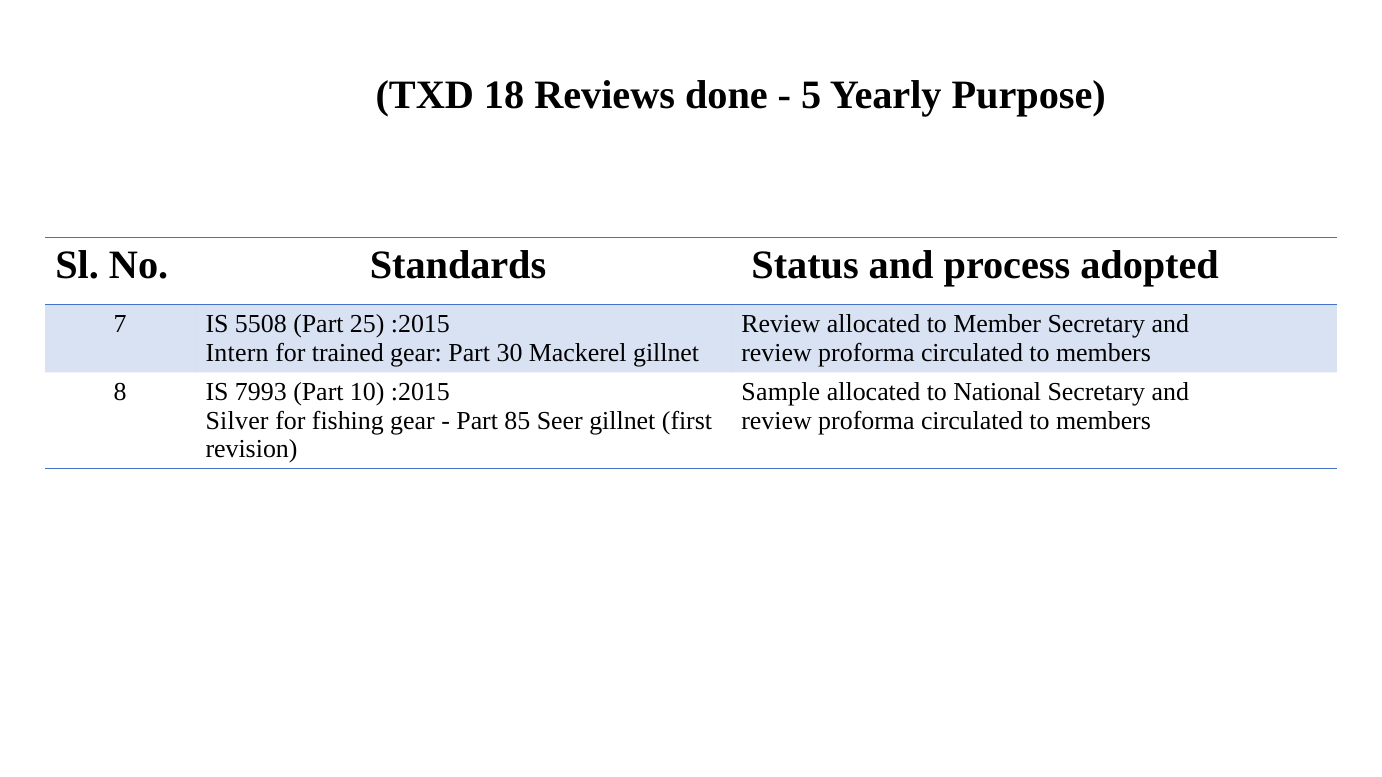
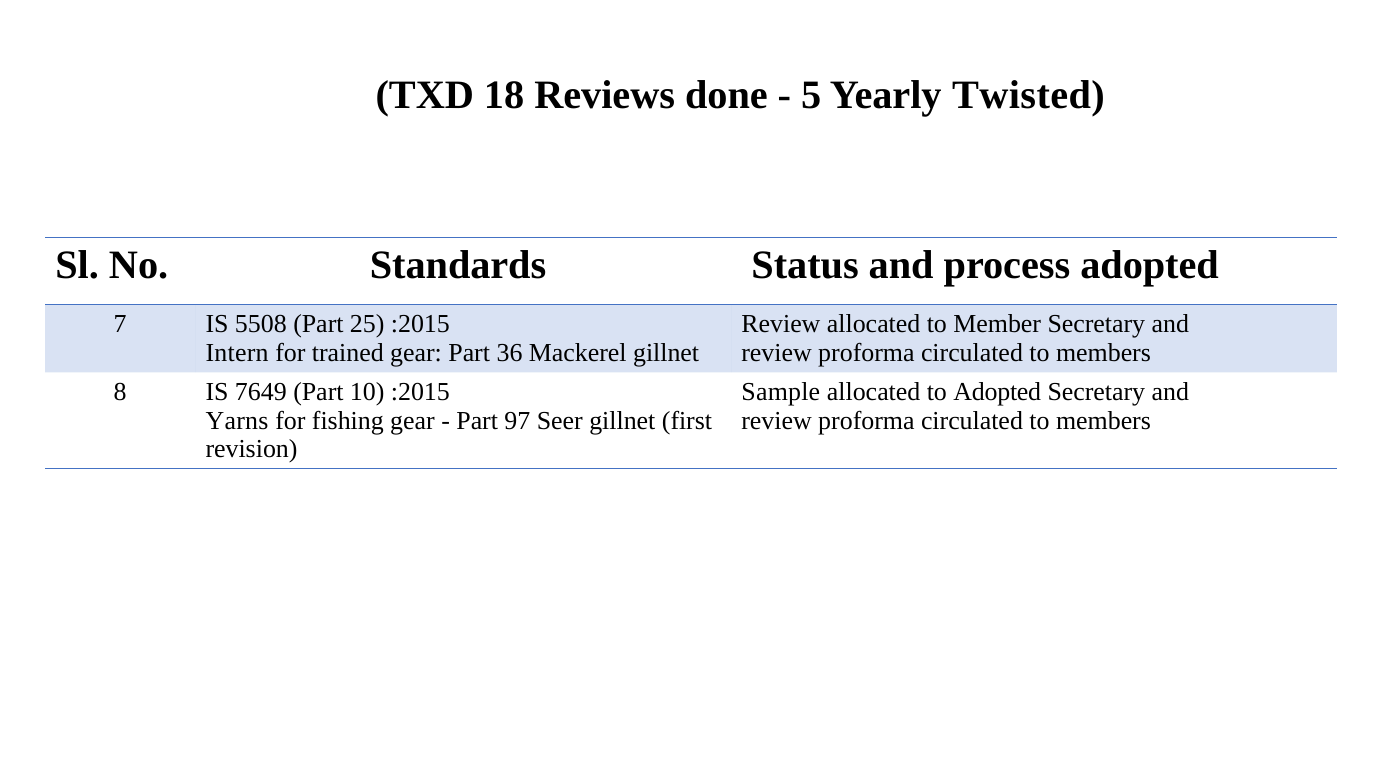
Purpose: Purpose -> Twisted (1028, 95)
30: 30 -> 36 (510, 353)
7993: 7993 -> 7649 (261, 392)
to National: National -> Adopted (997, 392)
Silver: Silver -> Yarns (237, 421)
85: 85 -> 97 (517, 421)
